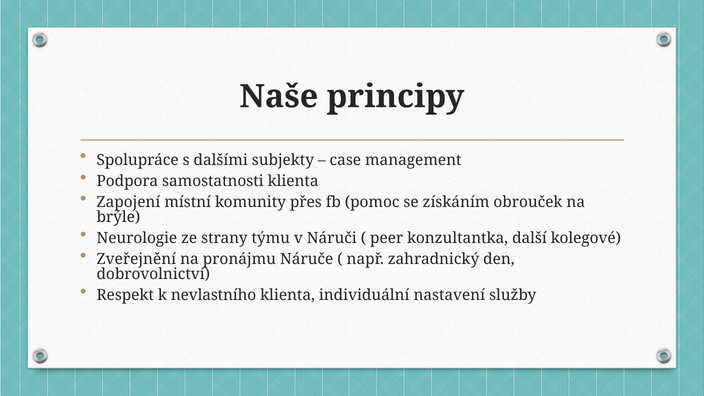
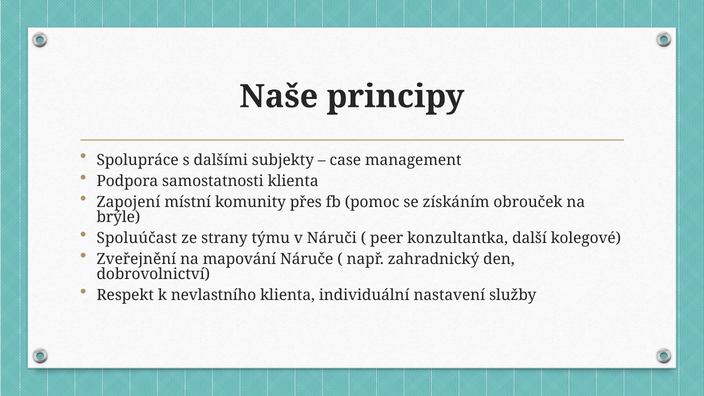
Neurologie: Neurologie -> Spoluúčast (137, 238)
pronájmu: pronájmu -> mapování (239, 259)
